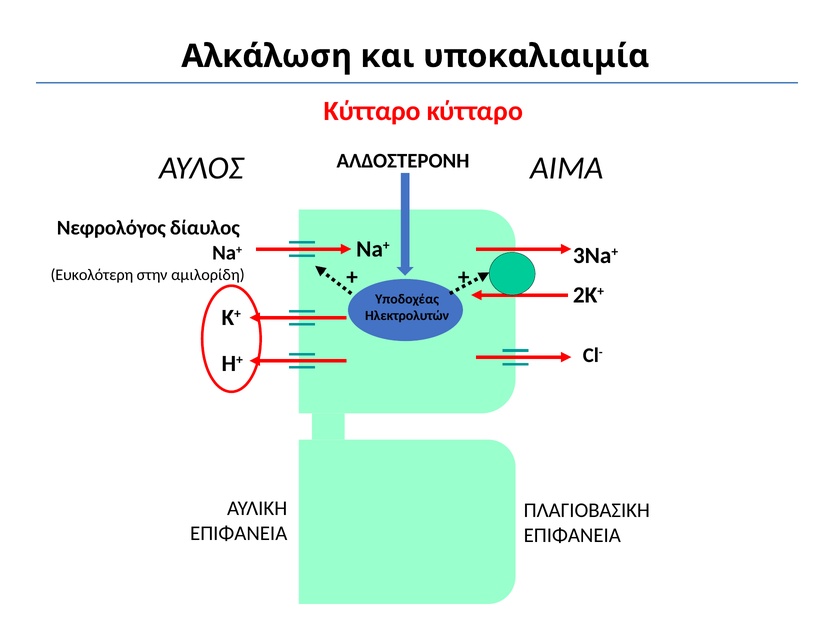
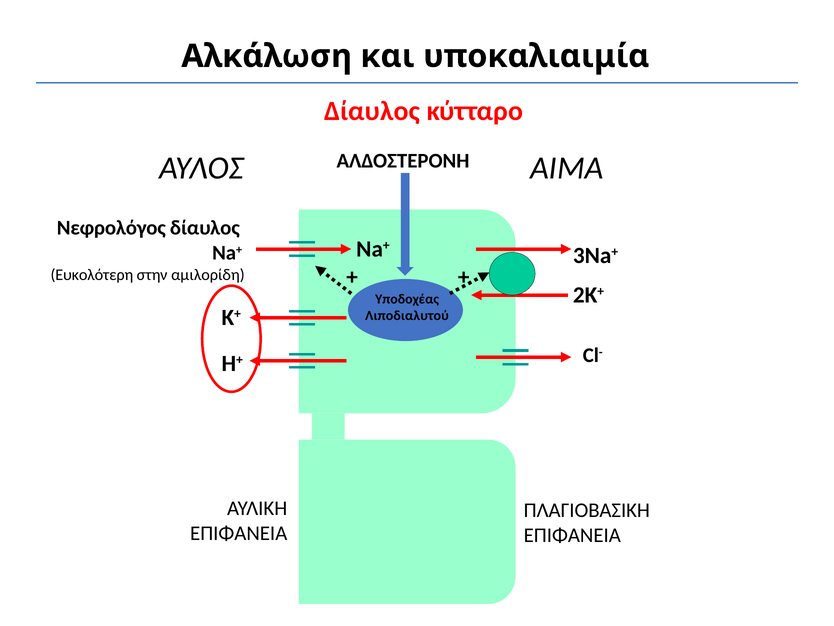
Κύτταρο: Κύτταρο -> Δίαυλος (372, 111)
Ηλεκτρολυτών: Ηλεκτρολυτών -> Λιποδιαλυτού (407, 316)
